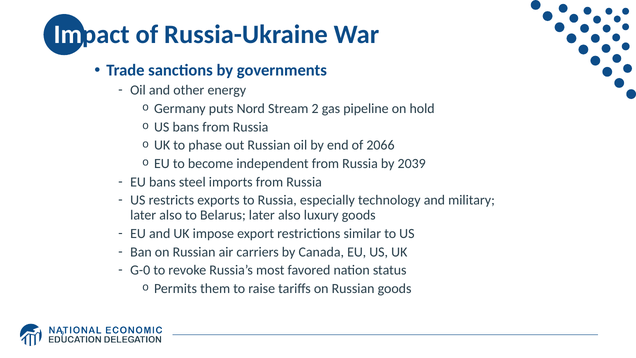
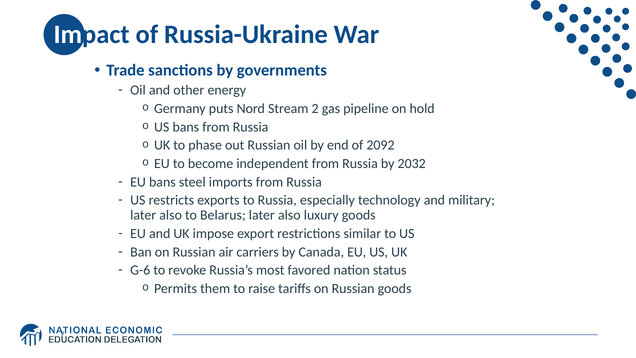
2066: 2066 -> 2092 (380, 145)
2039: 2039 -> 2032 (412, 164)
G-0: G-0 -> G-6 (140, 270)
